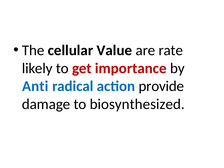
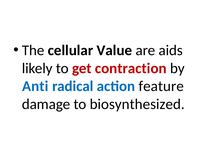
rate: rate -> aids (171, 50)
importance: importance -> contraction (131, 68)
provide: provide -> feature (161, 86)
